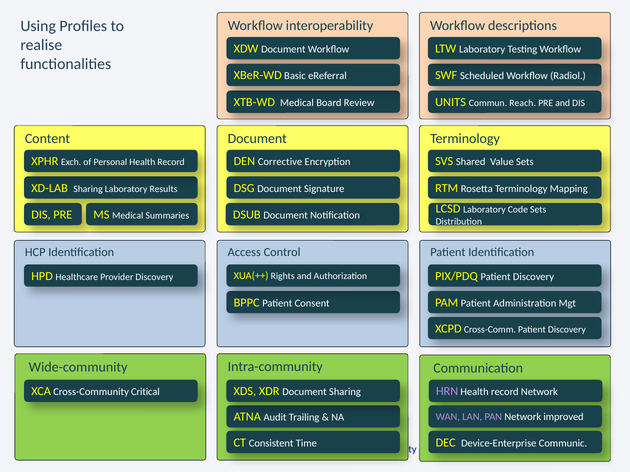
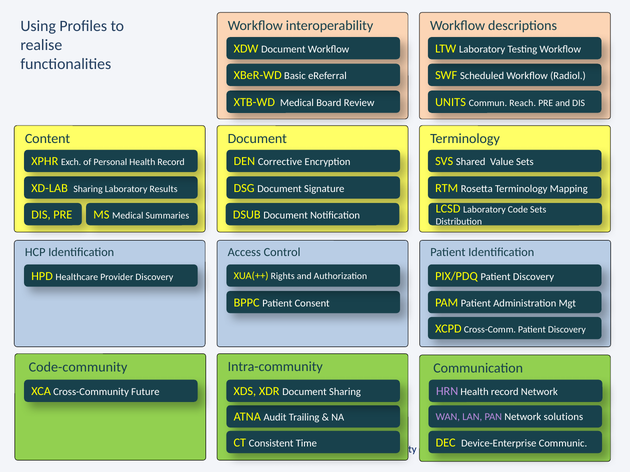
Wide-community: Wide-community -> Code-community (78, 367)
Critical: Critical -> Future (145, 392)
improved: improved -> solutions (563, 417)
